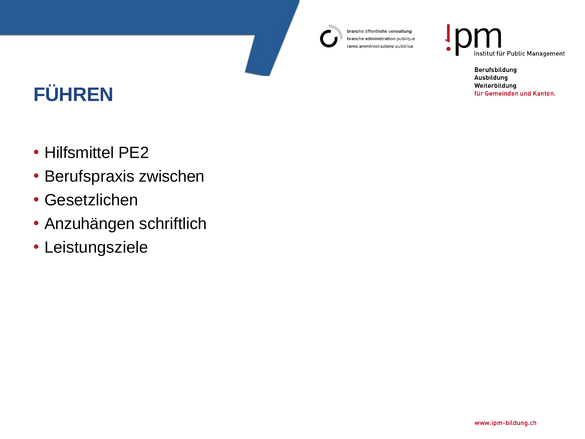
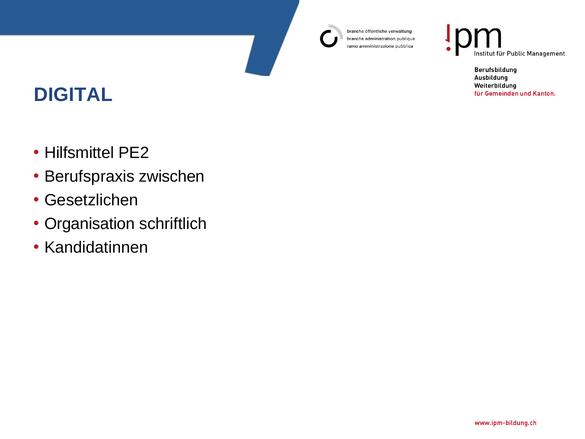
FÜHREN: FÜHREN -> DIGITAL (73, 95)
Anzuhängen: Anzuhängen -> Organisation (90, 224)
Leistungsziele: Leistungsziele -> Kandidatinnen (96, 247)
